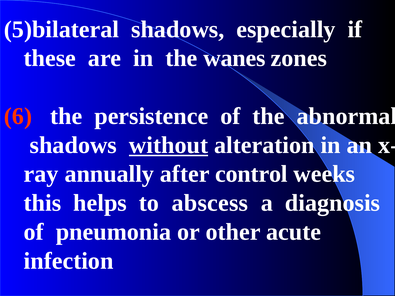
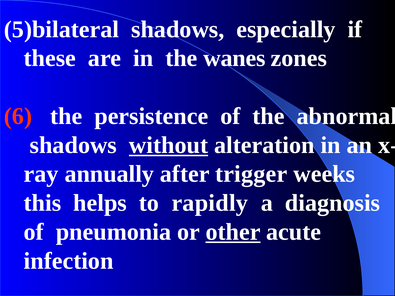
control: control -> trigger (251, 174)
abscess: abscess -> rapidly (210, 203)
other underline: none -> present (233, 232)
